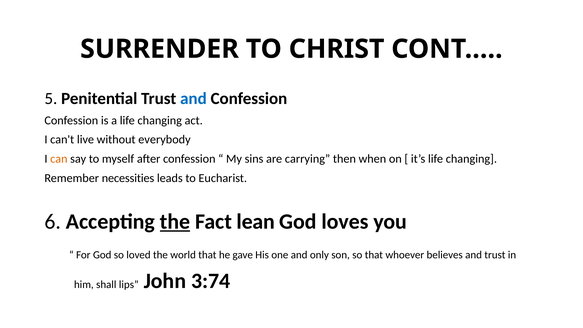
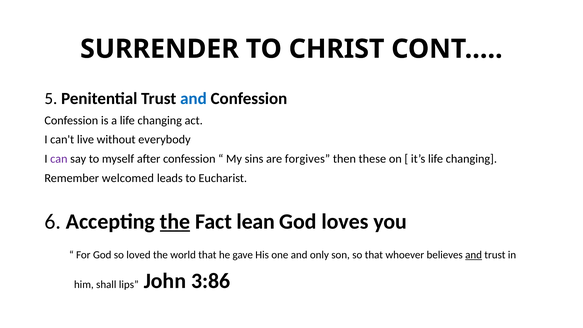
can colour: orange -> purple (59, 159)
carrying: carrying -> forgives (307, 159)
when: when -> these (372, 159)
necessities: necessities -> welcomed (128, 178)
and underline: none -> present (474, 255)
3:74: 3:74 -> 3:86 (211, 281)
